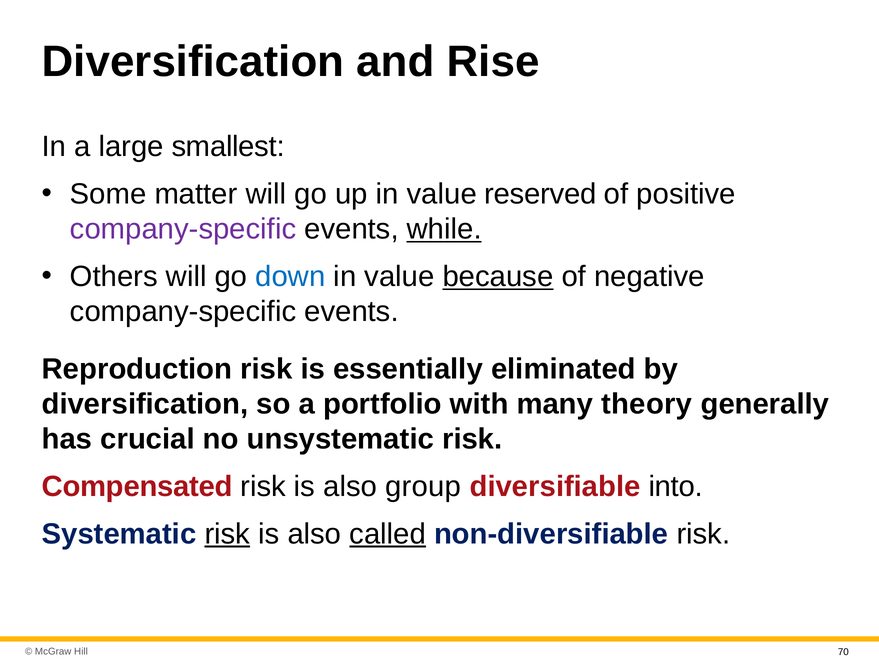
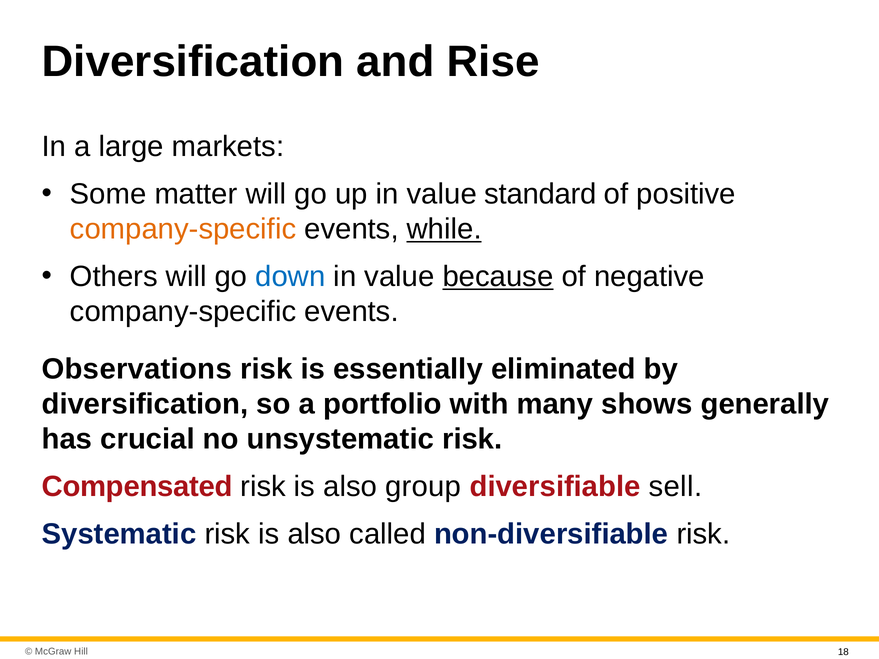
smallest: smallest -> markets (228, 147)
reserved: reserved -> standard (540, 194)
company-specific colour: purple -> orange (183, 229)
Reproduction: Reproduction -> Observations (137, 369)
theory: theory -> shows (647, 404)
into: into -> sell (676, 487)
risk underline: present -> none (227, 534)
called underline: present -> none (388, 534)
70: 70 -> 18 (843, 652)
